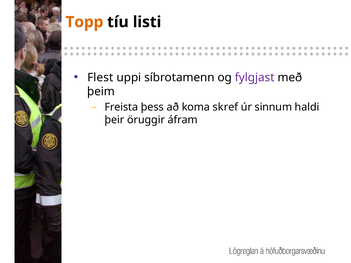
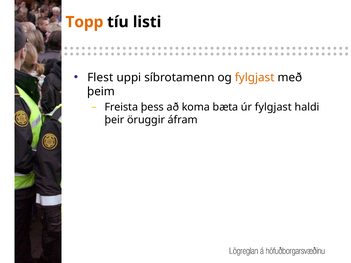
fylgjast colour: purple -> orange (255, 78)
skref: skref -> bæta (225, 107)
úr sinnum: sinnum -> fylgjast (273, 107)
